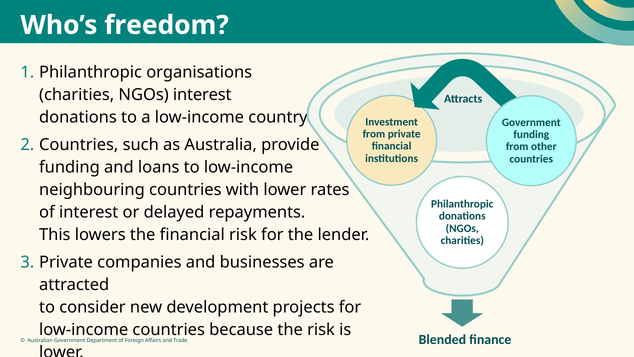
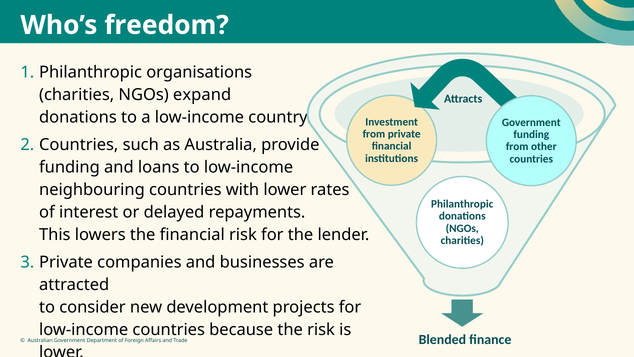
NGOs interest: interest -> expand (202, 94)
